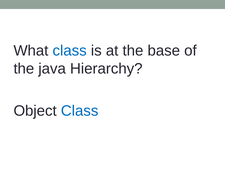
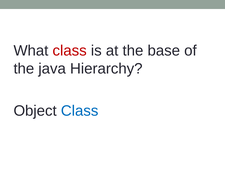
class colour: blue -> red (70, 51)
